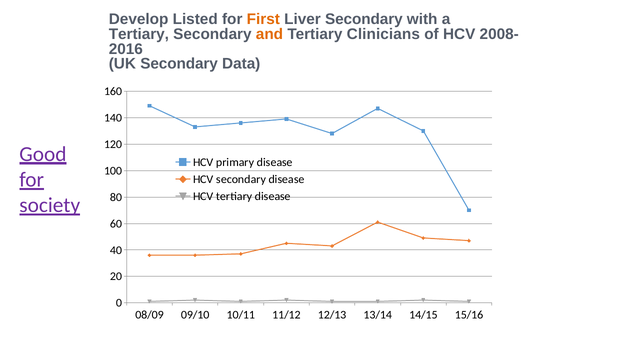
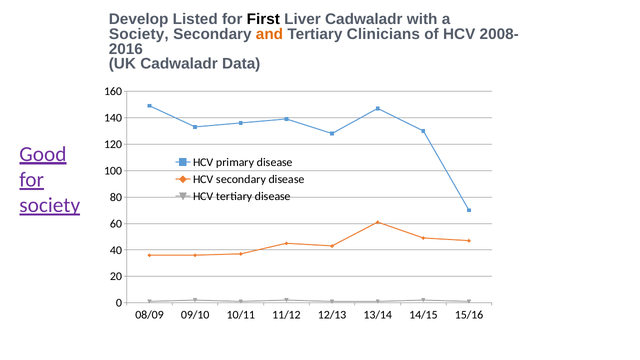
First colour: orange -> black (263, 19)
Liver Secondary: Secondary -> Cadwaladr (364, 19)
Tertiary: Tertiary -> Society (139, 34)
UK Secondary: Secondary -> Cadwaladr (179, 64)
